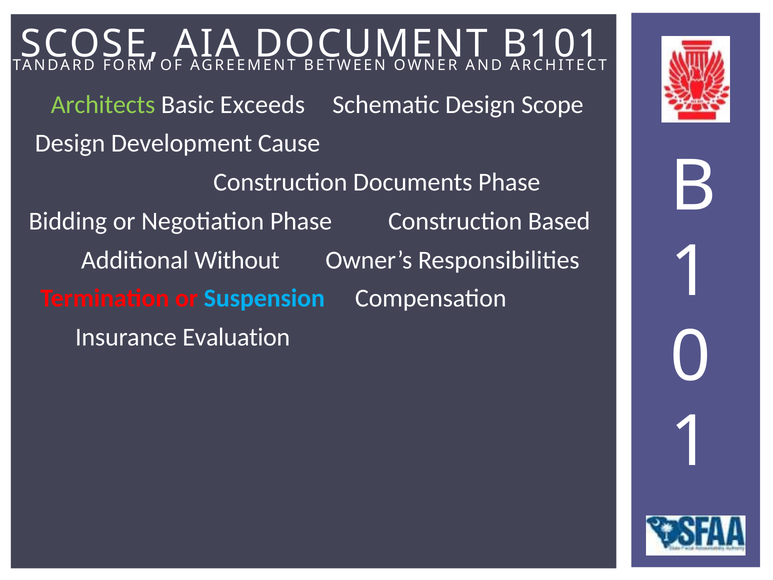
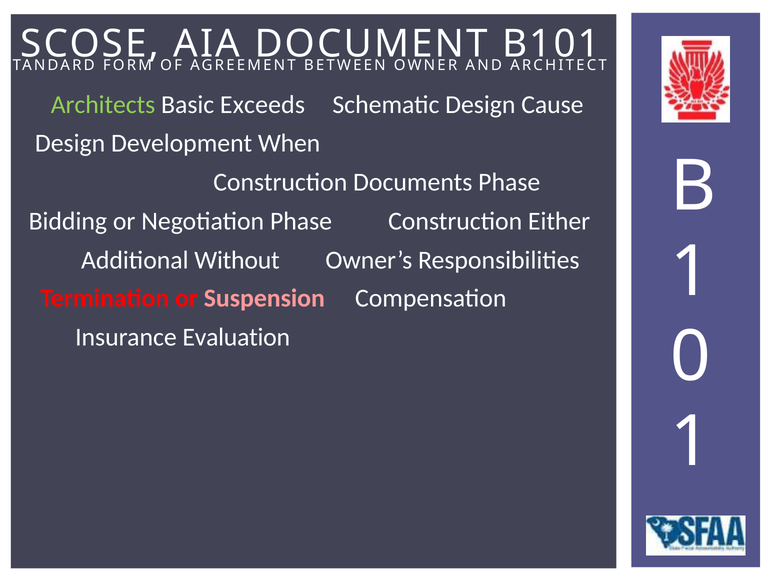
Scope: Scope -> Cause (552, 105)
Cause: Cause -> When (289, 143)
Based: Based -> Either (559, 221)
Suspension colour: light blue -> pink (264, 298)
